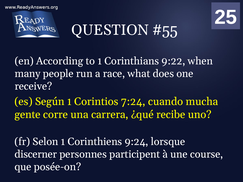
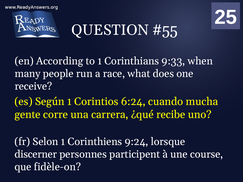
9:22: 9:22 -> 9:33 (173, 61)
7:24: 7:24 -> 6:24 (133, 102)
posée-on: posée-on -> fidèle-on (57, 167)
